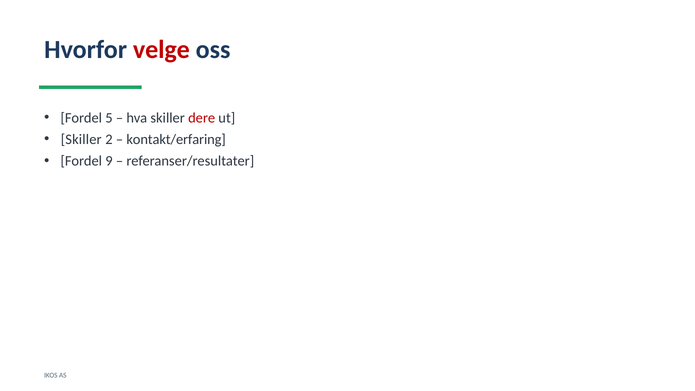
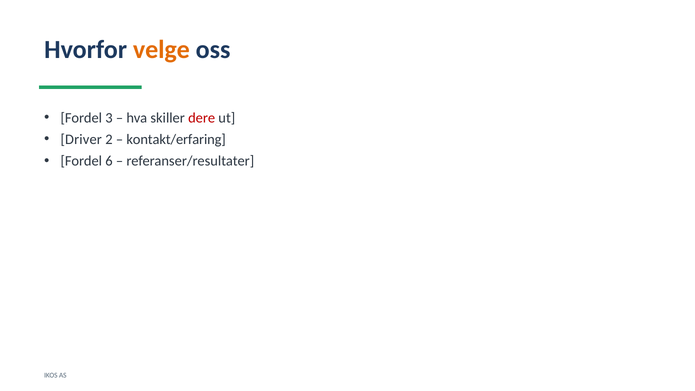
velge colour: red -> orange (161, 50)
5: 5 -> 3 (109, 118)
Skiller: Skiller -> Driver (81, 139)
9: 9 -> 6 (109, 161)
